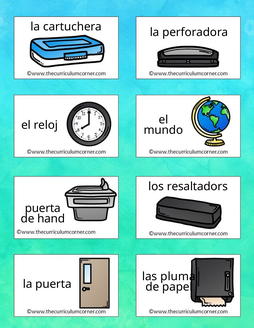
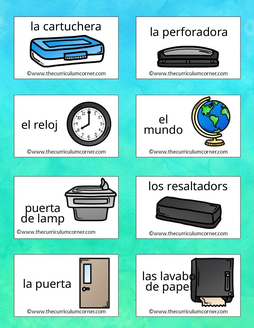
hand: hand -> lamp (51, 219)
pluma: pluma -> lavabo (178, 277)
